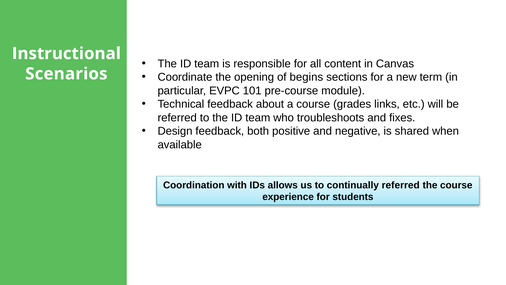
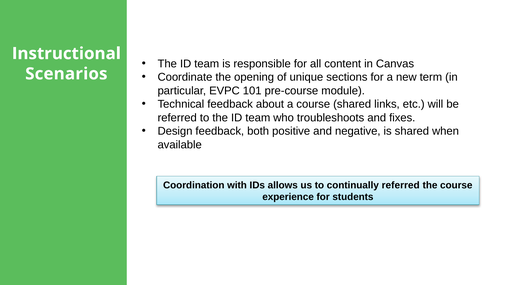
begins: begins -> unique (306, 77)
course grades: grades -> shared (352, 104)
